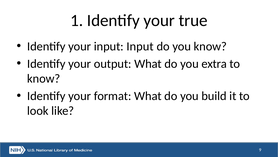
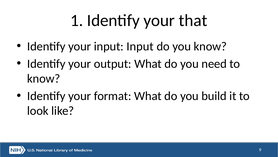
true: true -> that (193, 20)
extra: extra -> need (214, 63)
